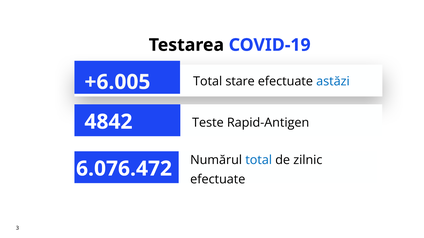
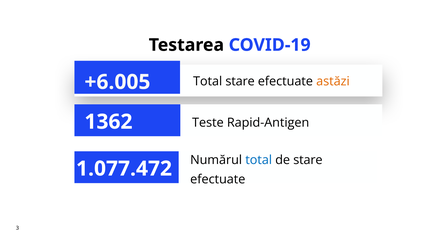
astăzi colour: blue -> orange (333, 82)
4842: 4842 -> 1362 (108, 122)
de zilnic: zilnic -> stare (308, 160)
6.076.472: 6.076.472 -> 1.077.472 (124, 169)
